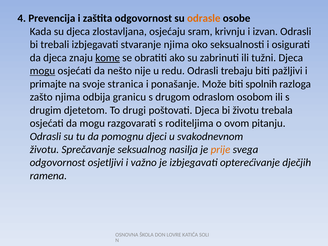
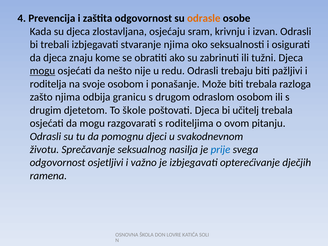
kome underline: present -> none (108, 58)
primajte: primajte -> roditelja (48, 84)
svoje stranica: stranica -> osobom (126, 84)
biti spolnih: spolnih -> trebala (261, 84)
drugi: drugi -> škole (134, 110)
bi životu: životu -> učitelj (246, 110)
prije colour: orange -> blue (220, 150)
